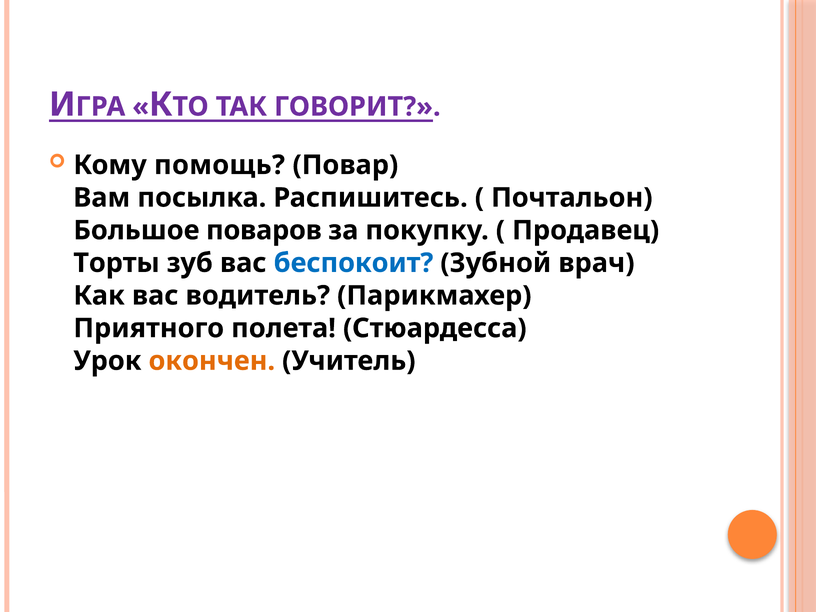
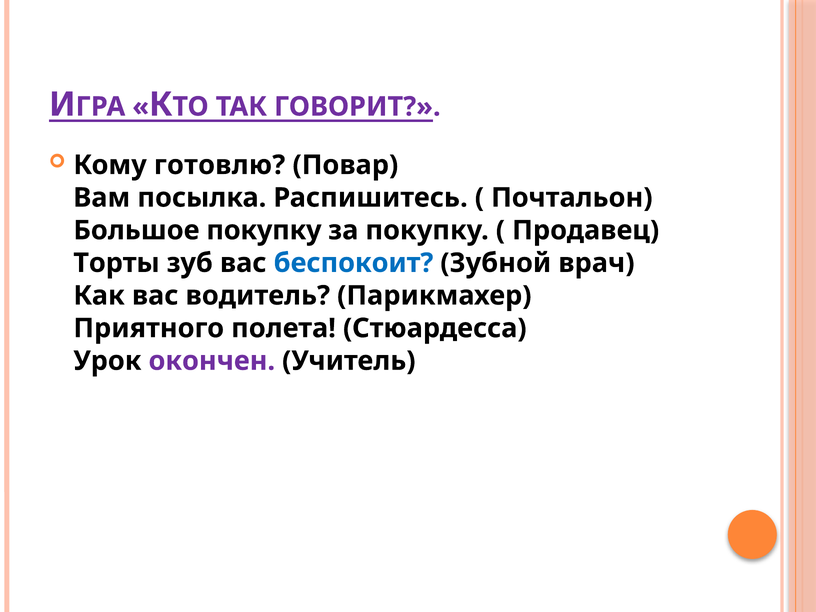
помощь: помощь -> готовлю (220, 165)
Большое поваров: поваров -> покупку (264, 230)
окончен colour: orange -> purple (212, 361)
